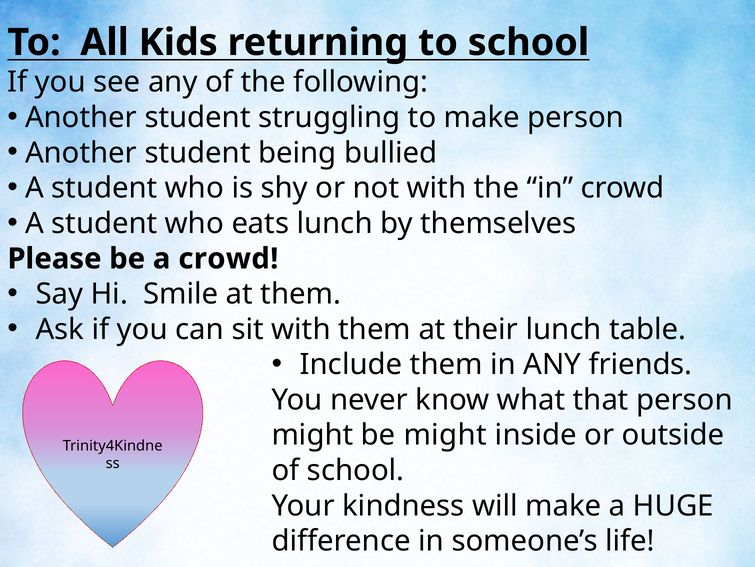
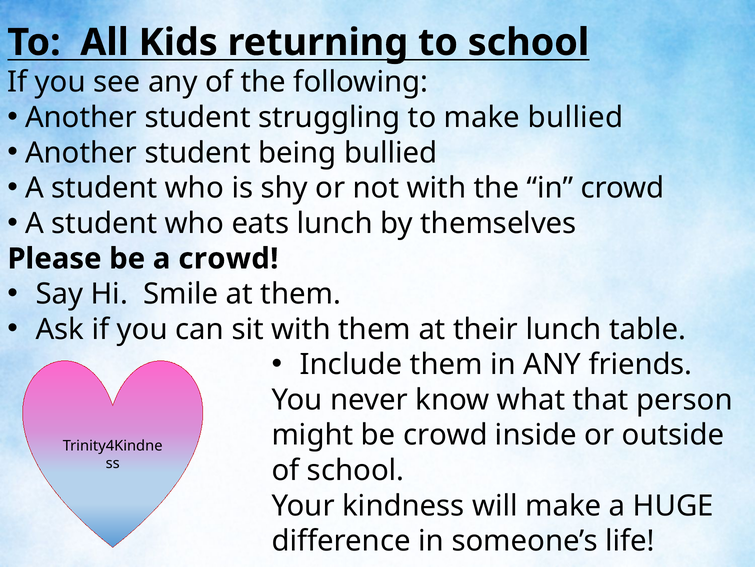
make person: person -> bullied (576, 117)
be might: might -> crowd (445, 435)
